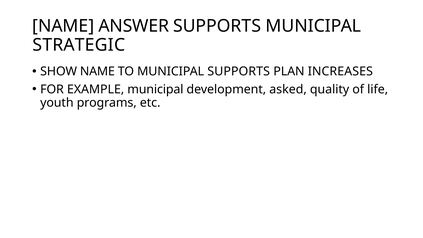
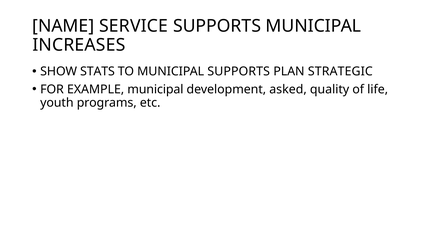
ANSWER: ANSWER -> SERVICE (134, 26)
STRATEGIC: STRATEGIC -> INCREASES (79, 45)
SHOW NAME: NAME -> STATS (97, 72)
INCREASES: INCREASES -> STRATEGIC (340, 72)
